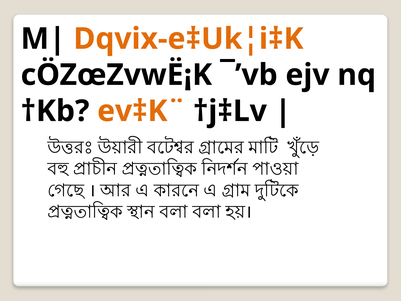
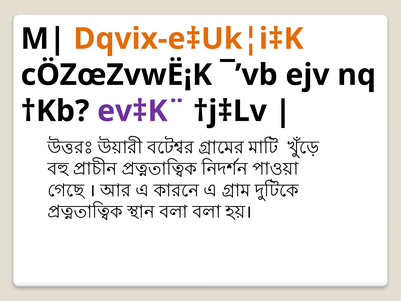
ev‡K¨ colour: orange -> purple (141, 111)
